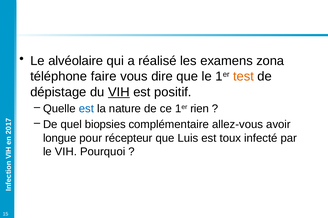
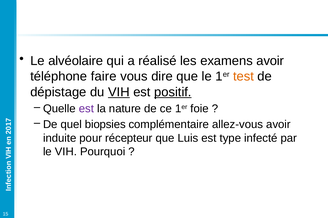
examens zona: zona -> avoir (270, 61)
positif underline: none -> present (173, 92)
est colour: blue -> purple (86, 109)
rien: rien -> foie (200, 109)
longue: longue -> induite (60, 139)
toux: toux -> type (230, 139)
